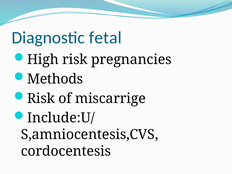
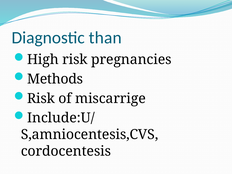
fetal: fetal -> than (105, 38)
